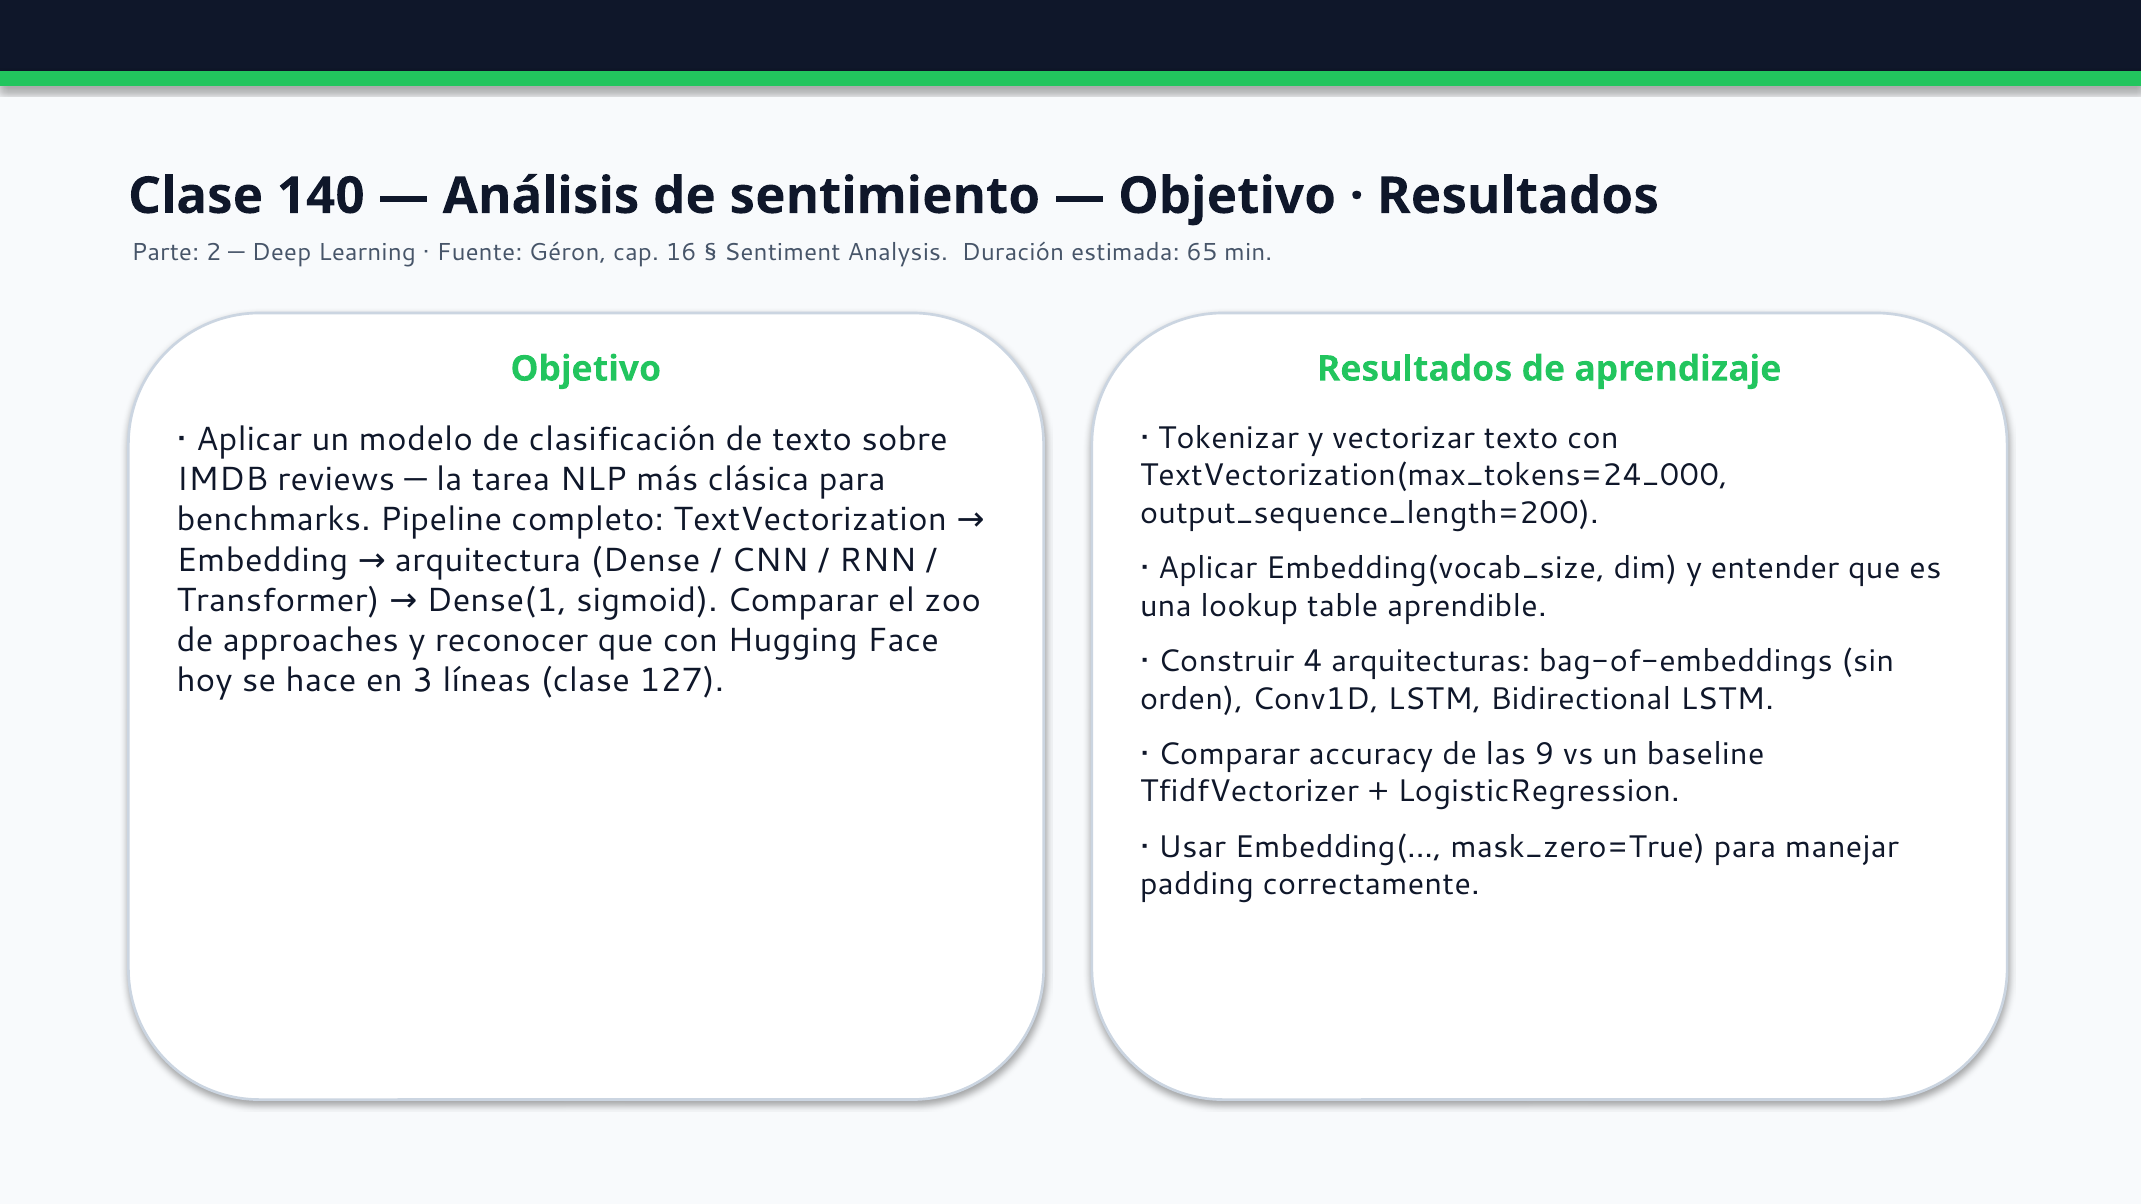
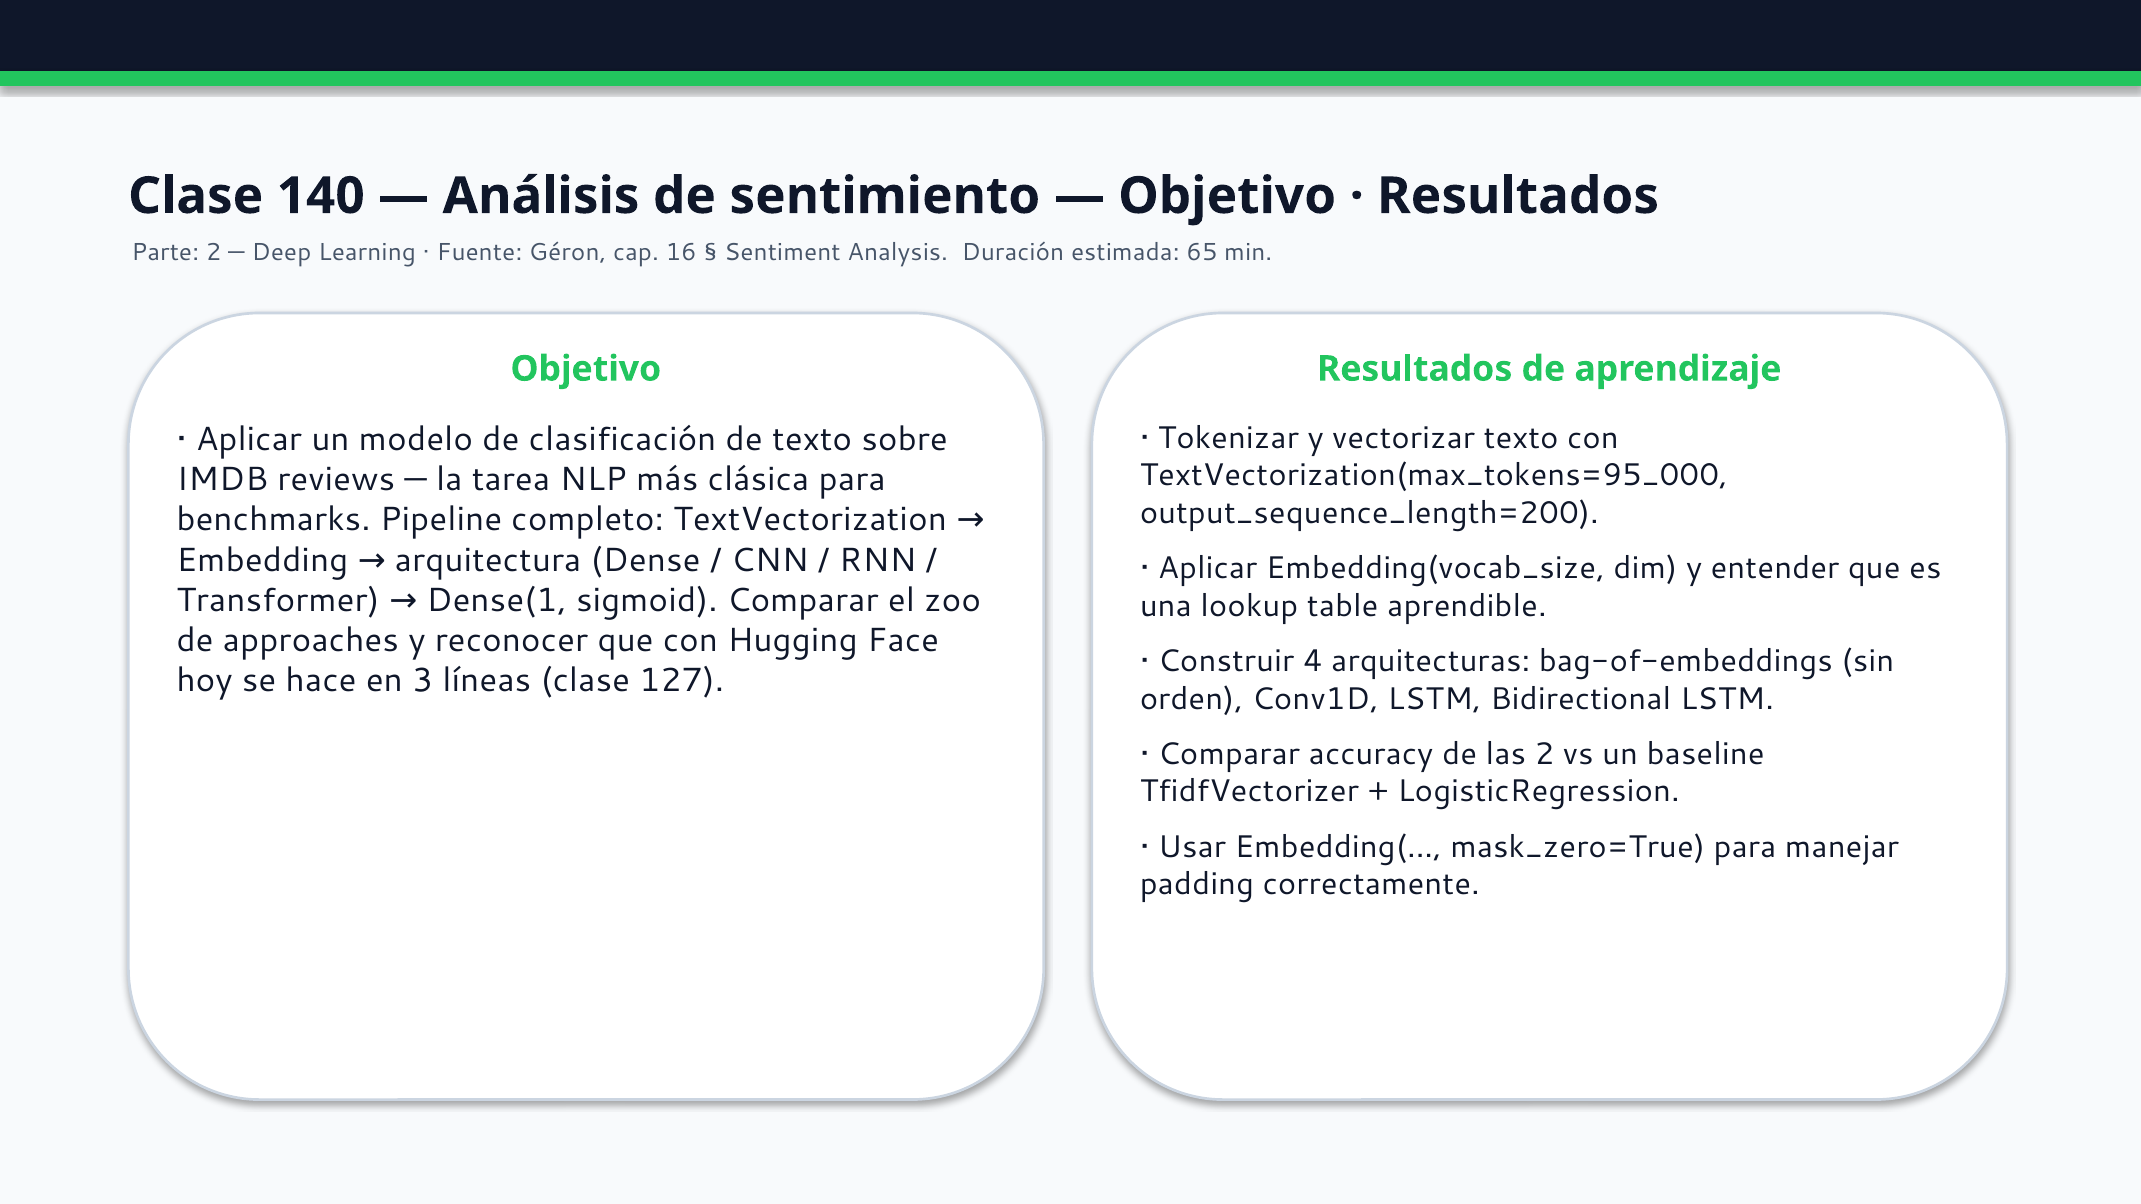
TextVectorization(max_tokens=24_000: TextVectorization(max_tokens=24_000 -> TextVectorization(max_tokens=95_000 (1434, 476)
las 9: 9 -> 2 (1544, 754)
